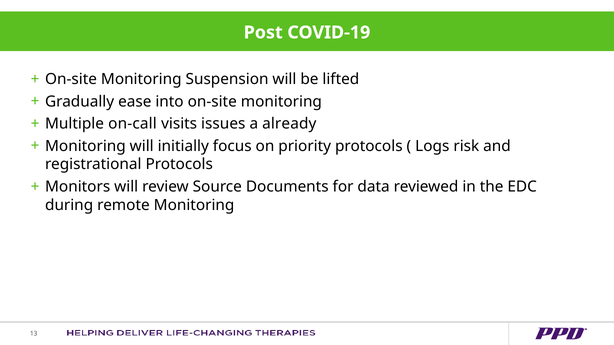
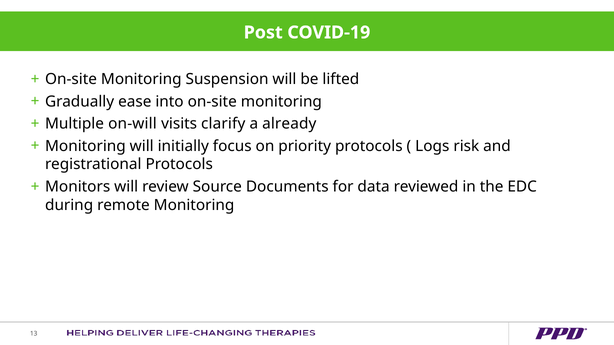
on-call: on-call -> on-will (132, 124)
issues: issues -> clarify (223, 124)
